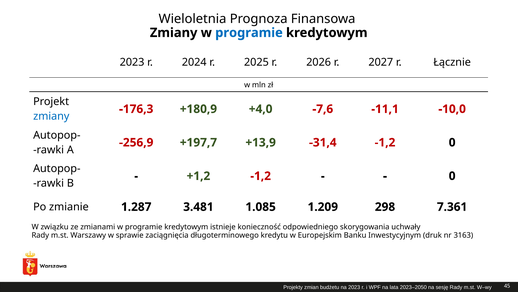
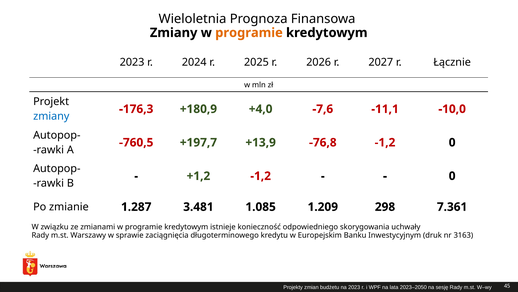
programie colour: blue -> orange (249, 33)
-256,9: -256,9 -> -760,5 (136, 142)
-31,4: -31,4 -> -76,8 (323, 142)
